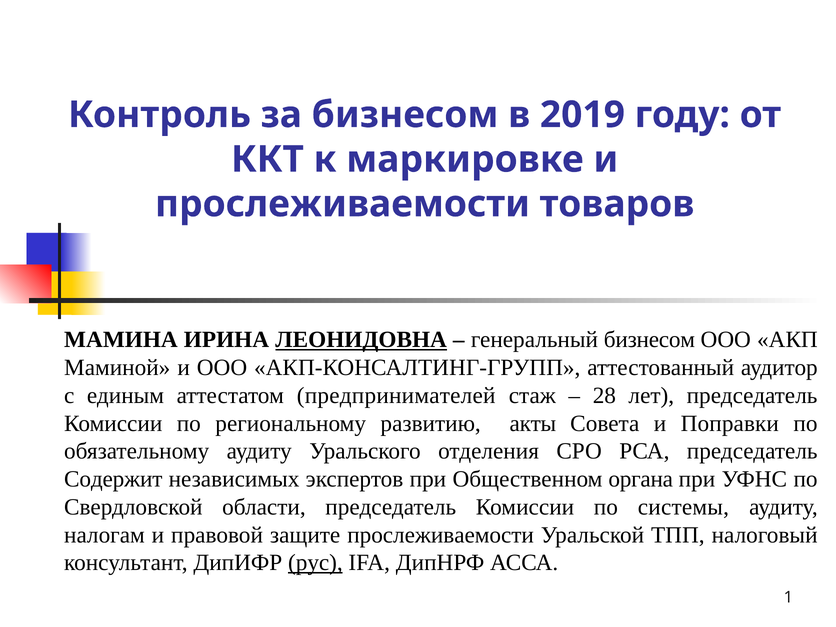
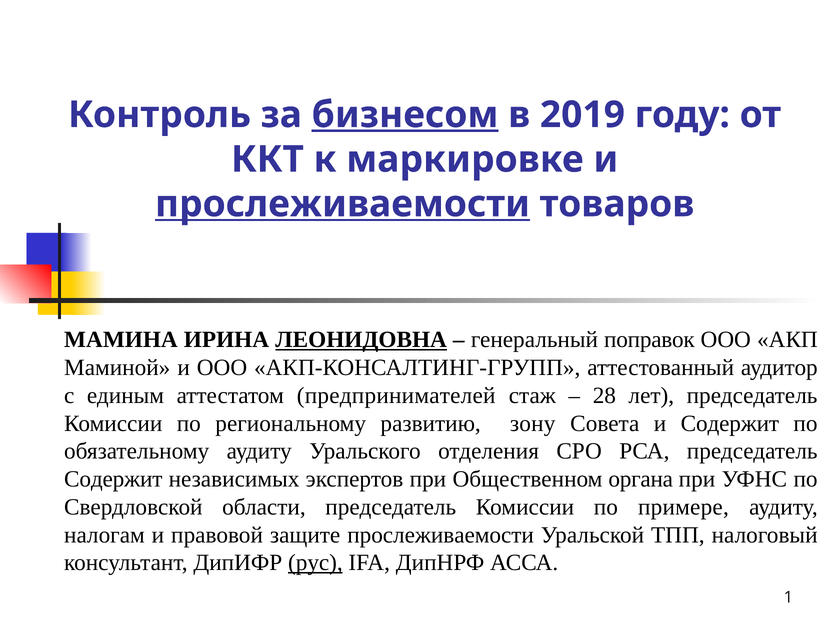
бизнесом underline: none -> present (405, 115)
прослеживаемости underline: none -> present (343, 204)
генеральный бизнесом: бизнесом -> поправок (649, 340)
акты: акты -> зону (533, 423)
и Поправки: Поправки -> Содержит (730, 423)
системы: системы -> примере (683, 507)
